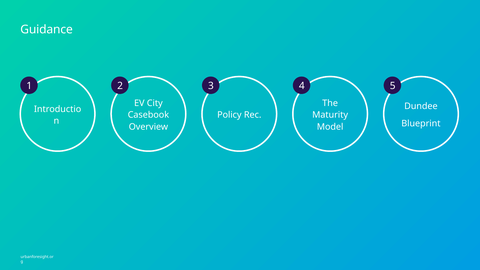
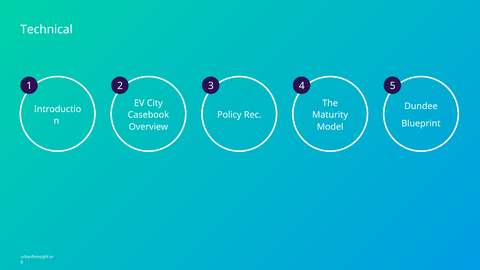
Guidance: Guidance -> Technical (47, 30)
